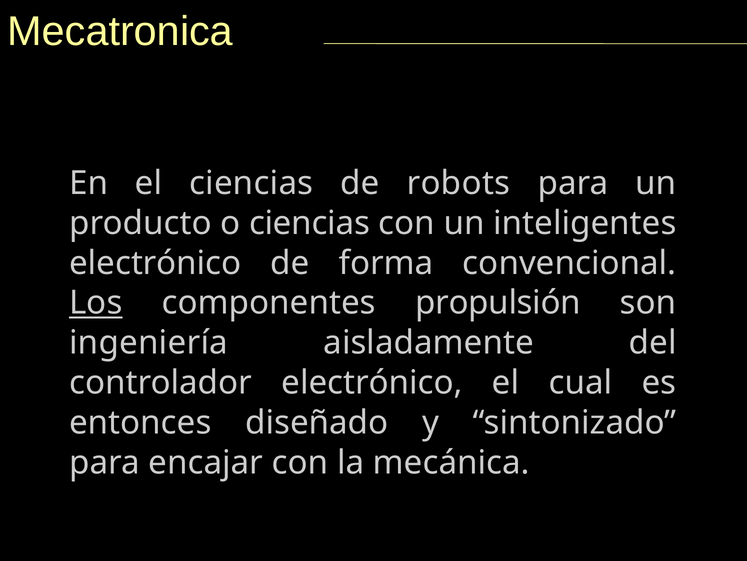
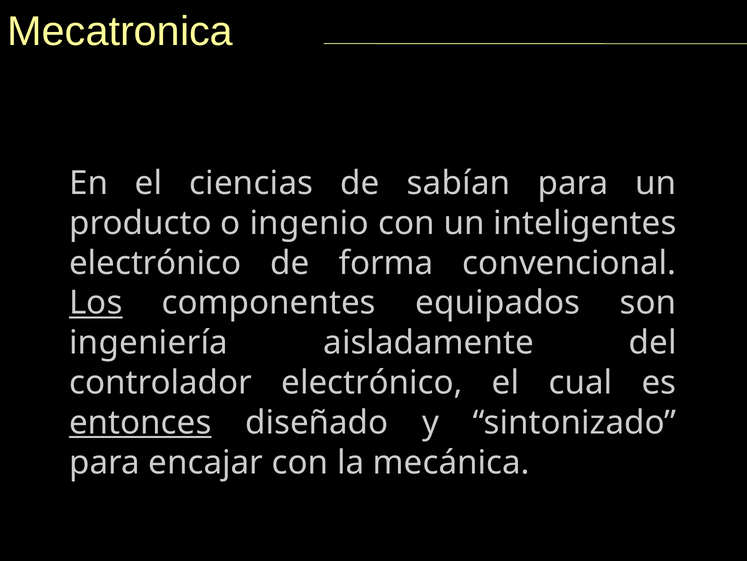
robots: robots -> sabían (458, 183)
o ciencias: ciencias -> ingenio (309, 223)
propulsión: propulsión -> equipados (498, 303)
entonces underline: none -> present (140, 422)
